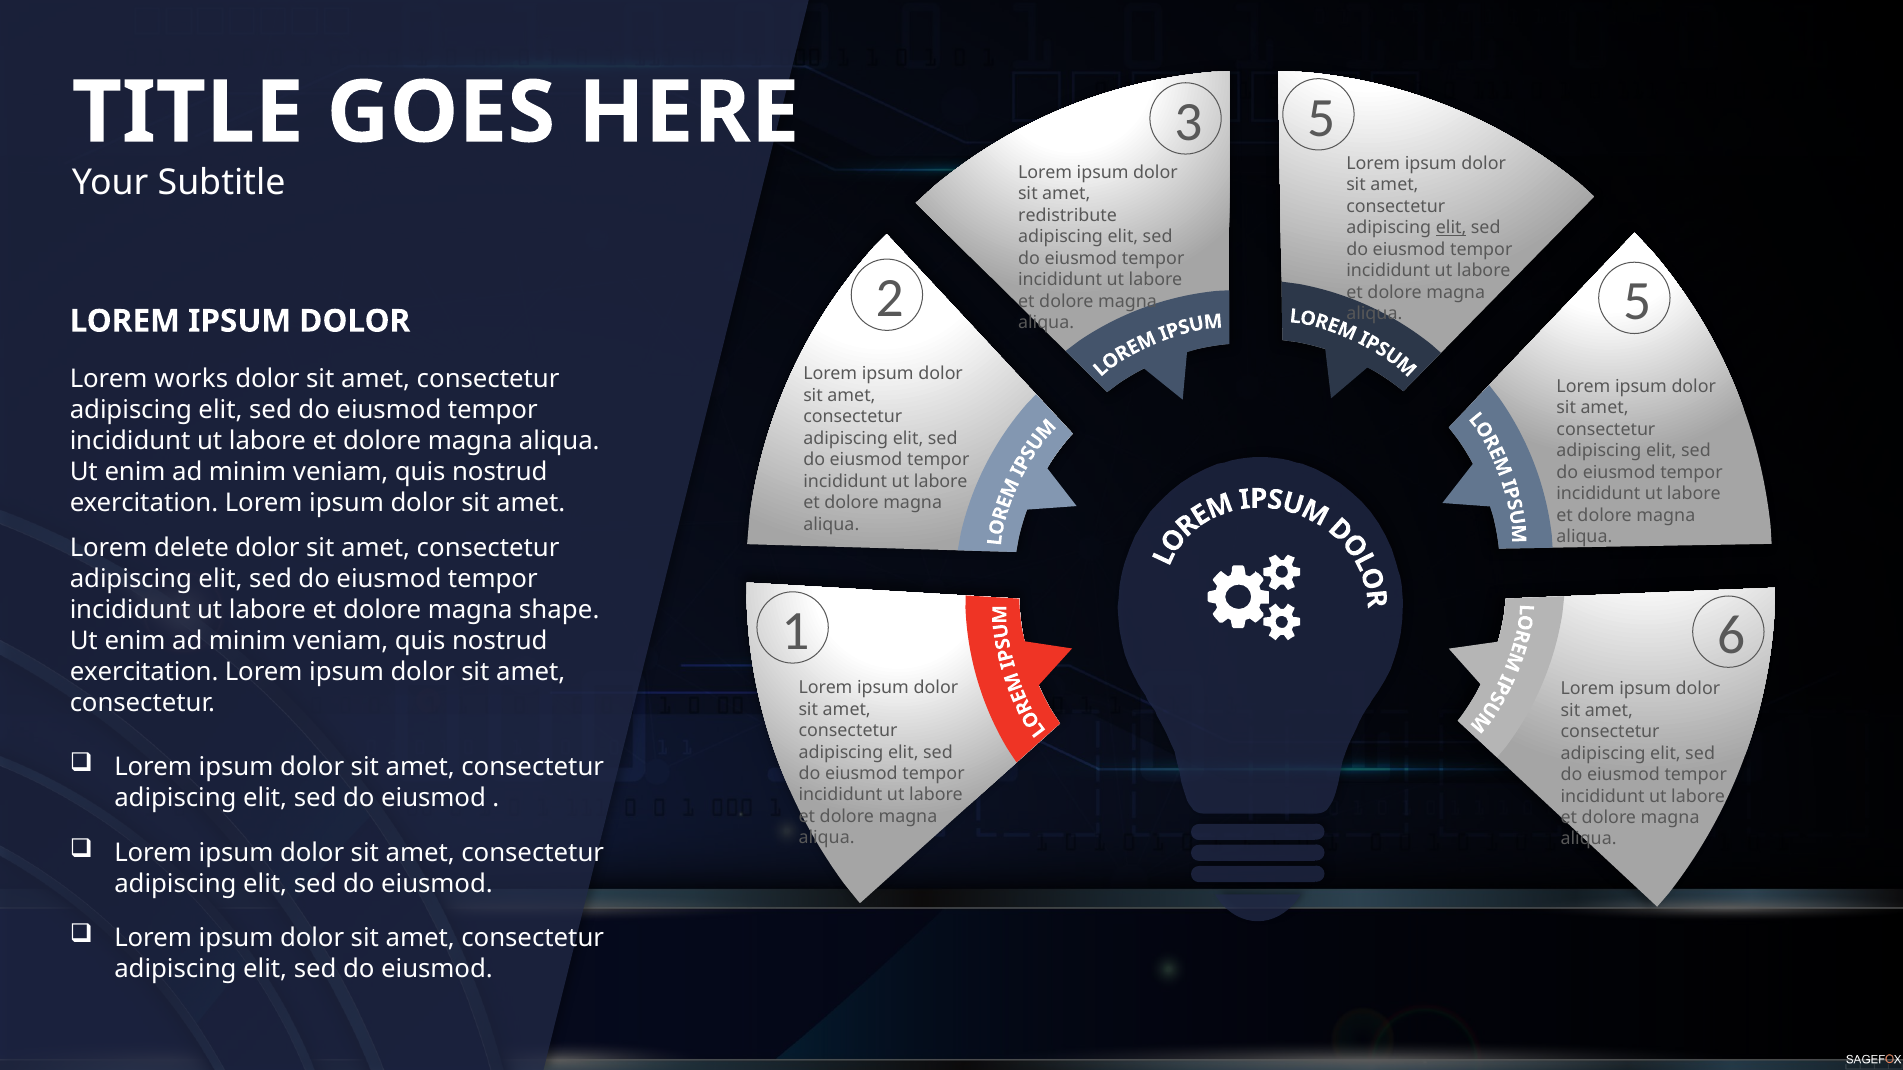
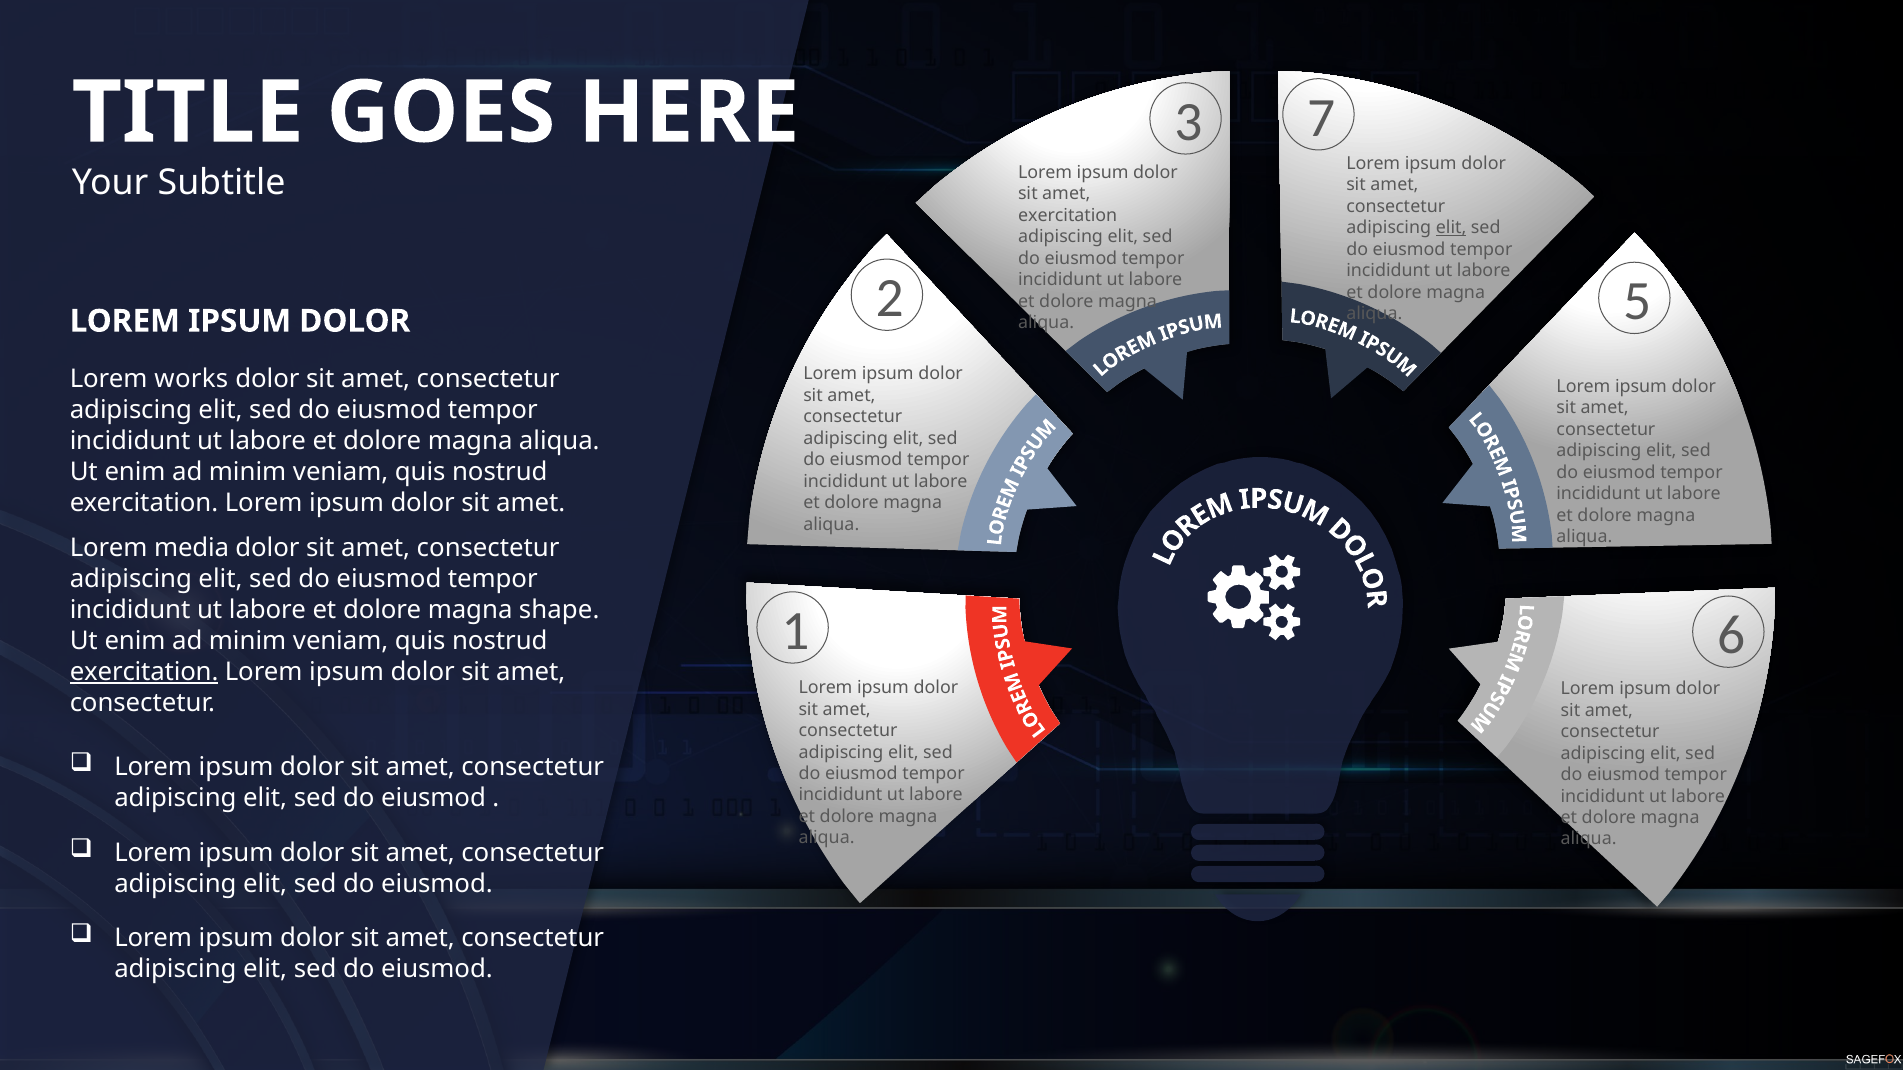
5: 5 -> 7 (1321, 118)
redistribute: redistribute -> exercitation (1068, 216)
delete: delete -> media (192, 548)
exercitation underline: none -> present (144, 672)
